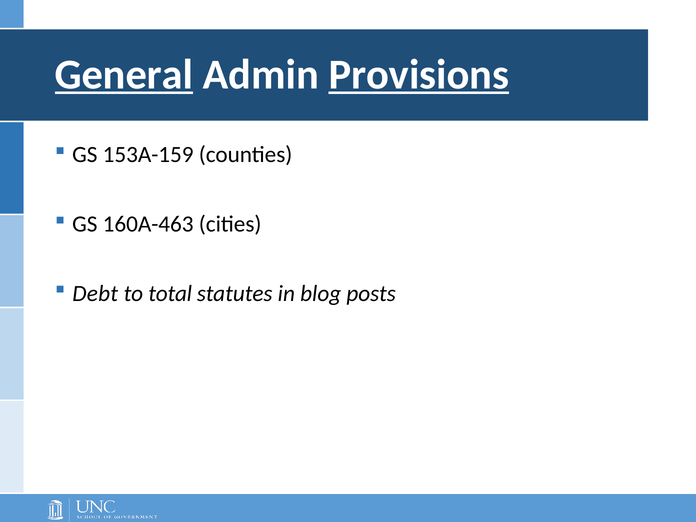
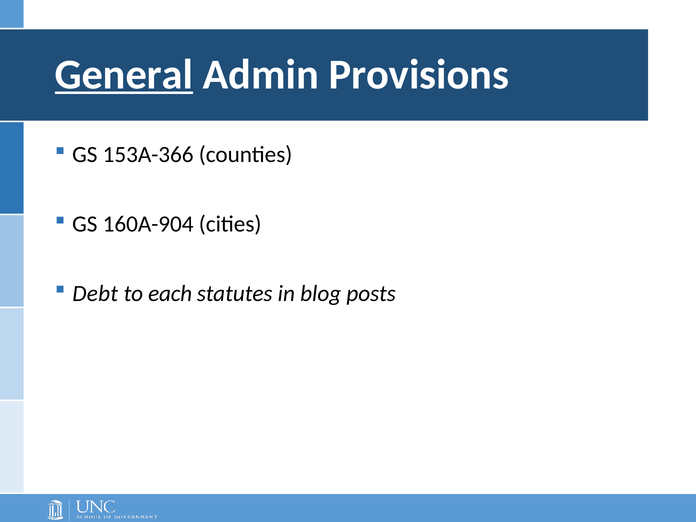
Provisions underline: present -> none (419, 75)
153A-159: 153A-159 -> 153A-366 (148, 155)
160A-463: 160A-463 -> 160A-904 (148, 224)
total: total -> each (170, 294)
